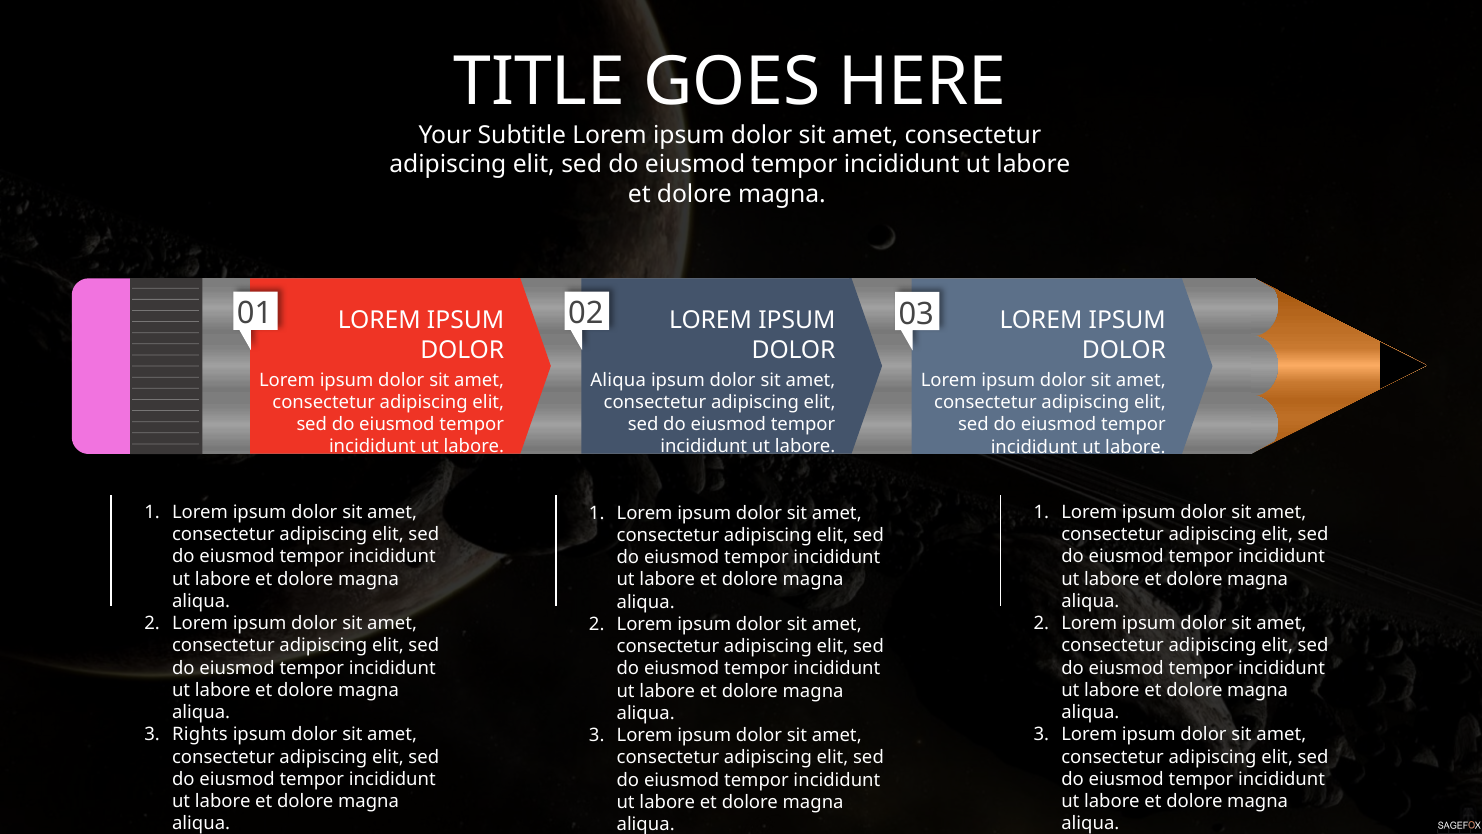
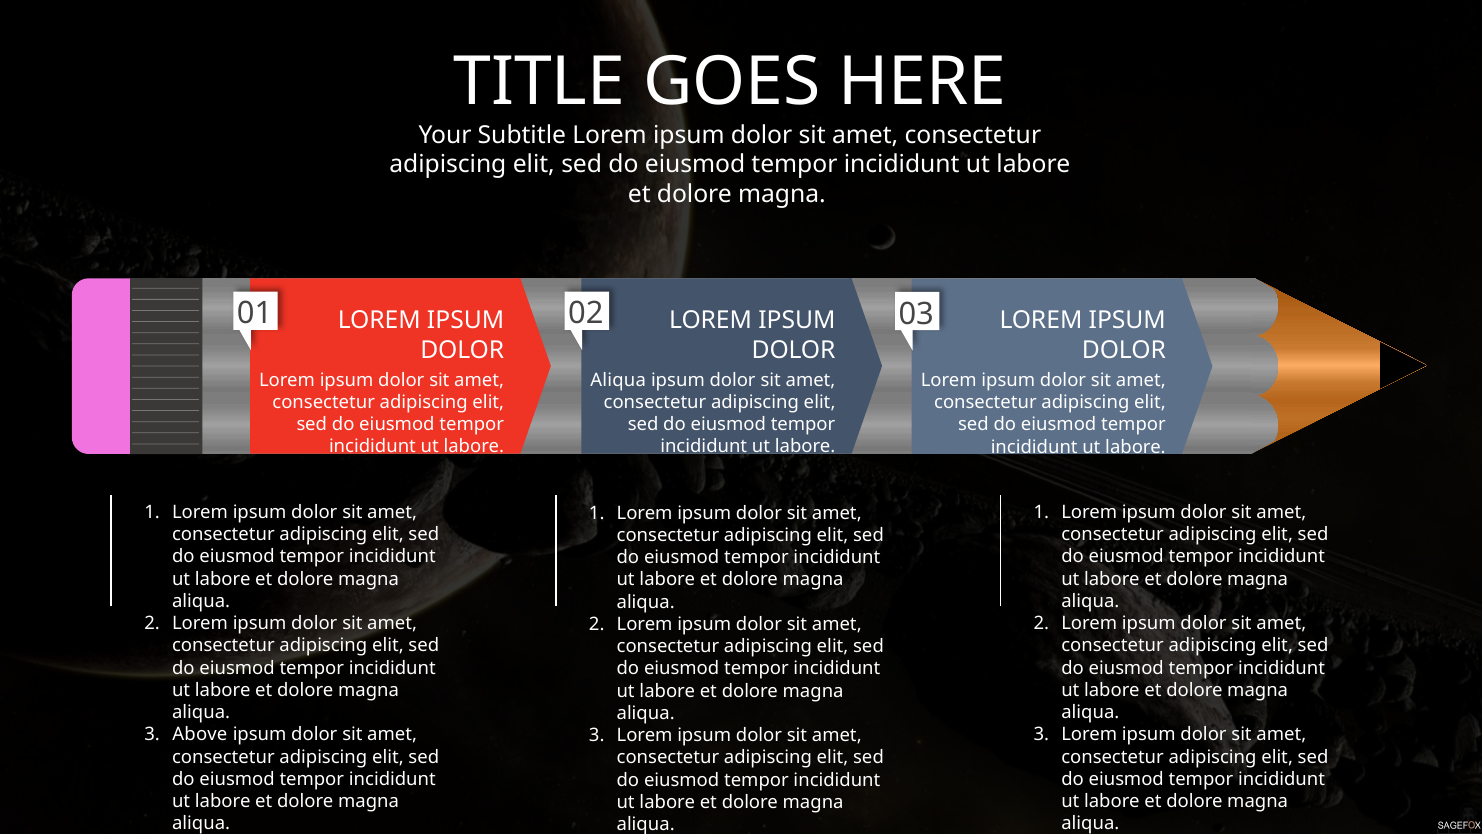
Rights: Rights -> Above (200, 734)
